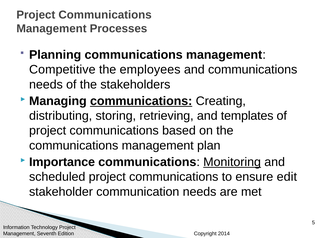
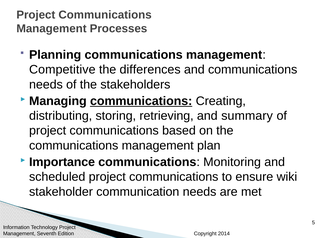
employees: employees -> differences (150, 70)
templates: templates -> summary (247, 116)
Monitoring underline: present -> none (232, 162)
edit: edit -> wiki (287, 177)
